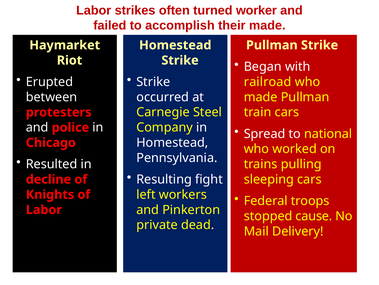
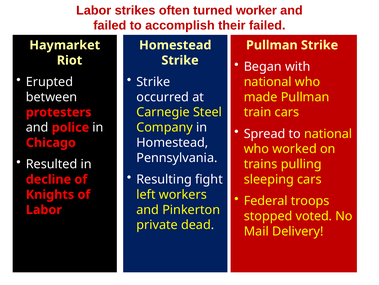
their made: made -> failed (267, 25)
railroad: railroad -> national (268, 82)
cause: cause -> voted (314, 216)
